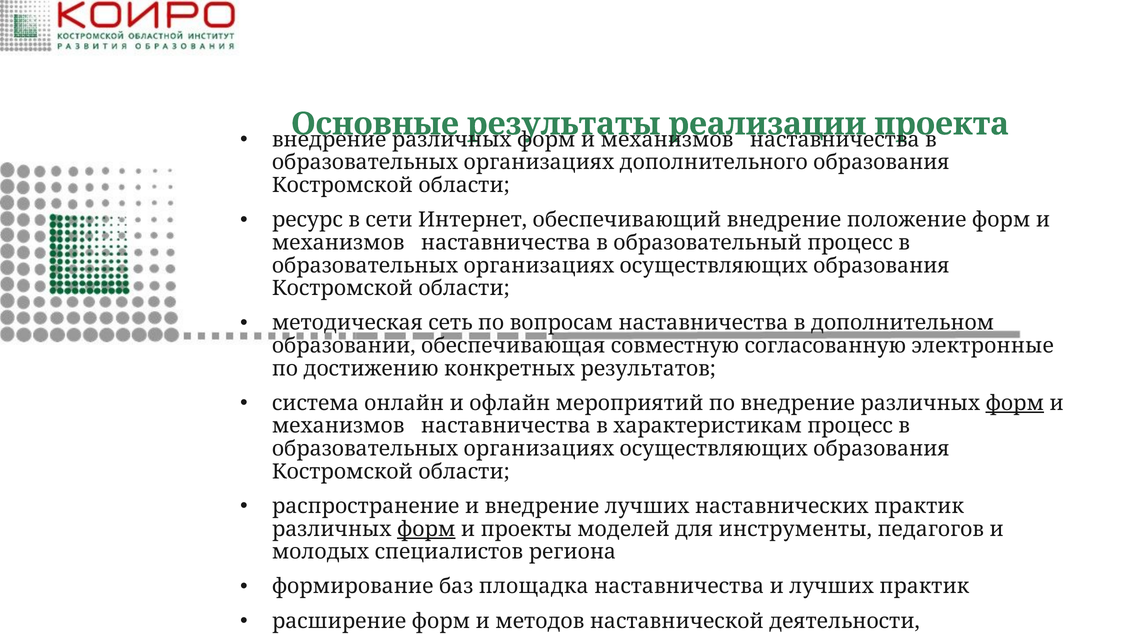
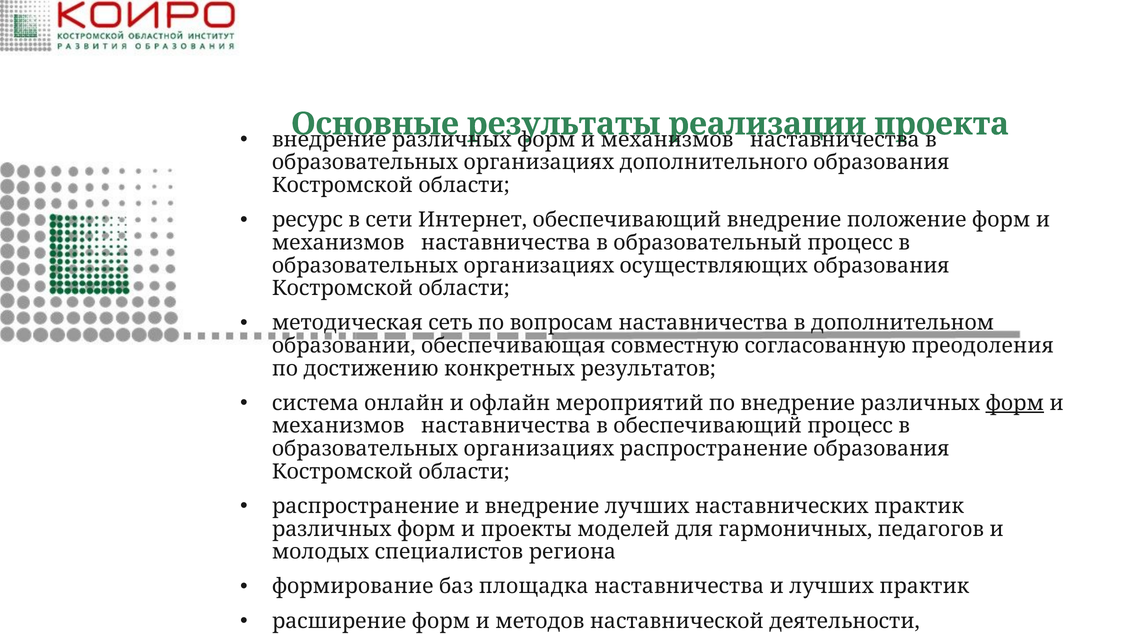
электронные: электронные -> преодоления (983, 346)
в характеристикам: характеристикам -> обеспечивающий (708, 426)
осуществляющих: осуществляющих -> распространение (714, 449)
форм underline: present -> none (426, 529)
инструменты: инструменты -> гармоничных (795, 529)
